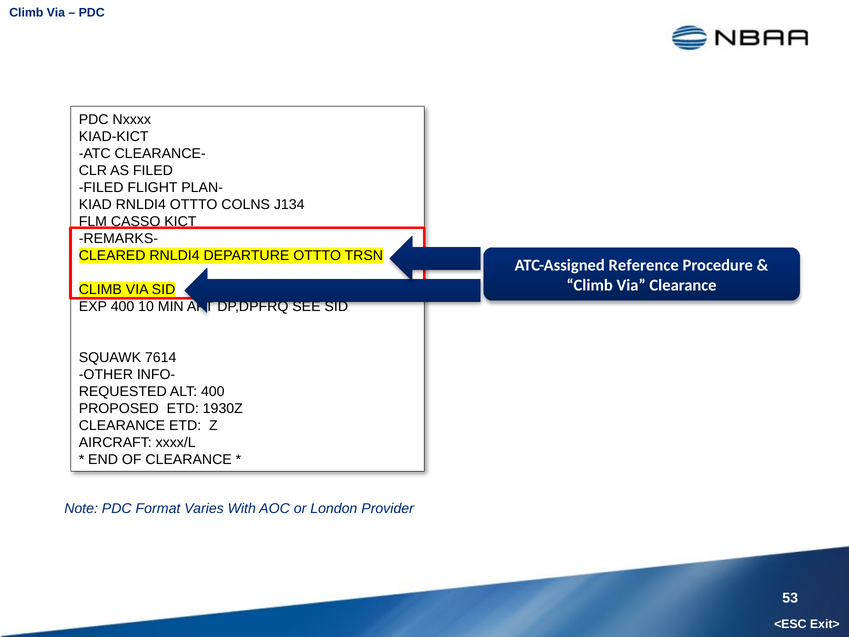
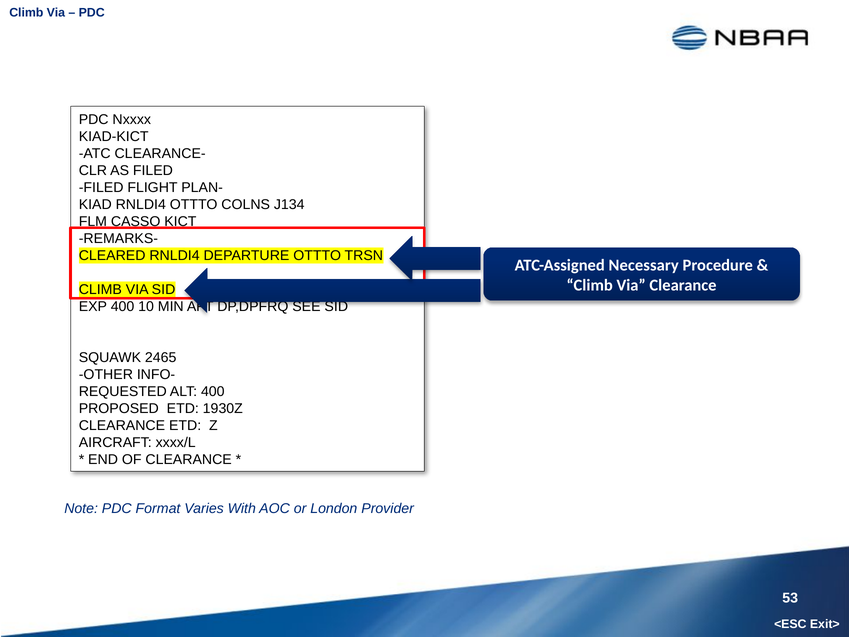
Reference: Reference -> Necessary (644, 265)
7614: 7614 -> 2465 (161, 357)
